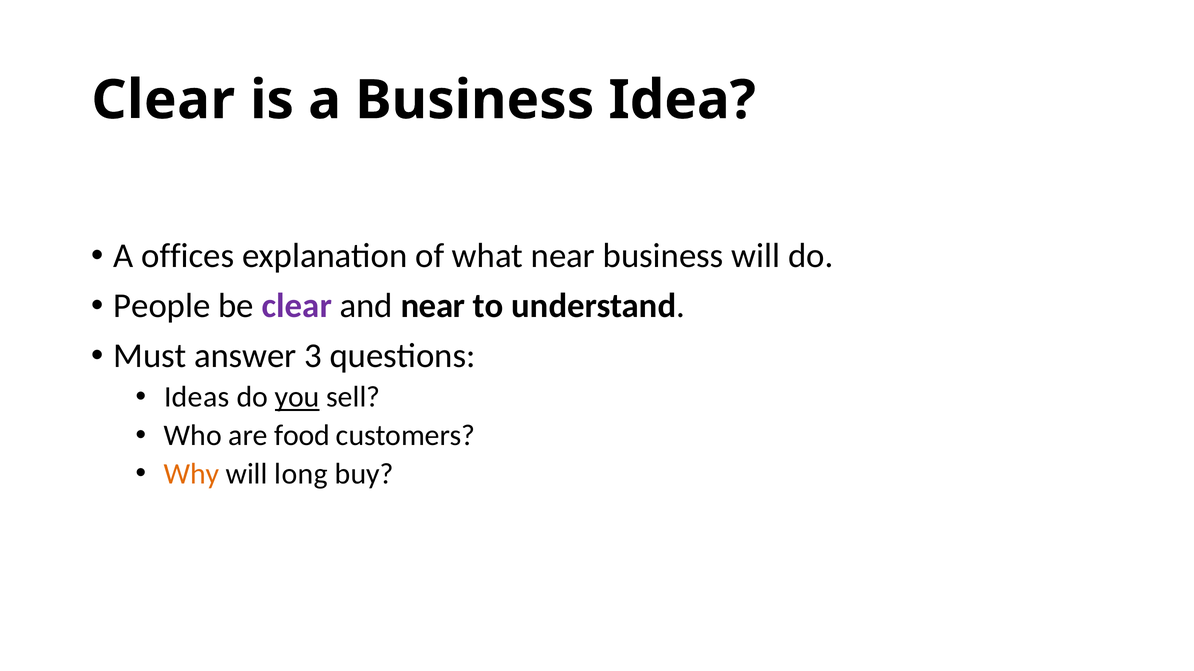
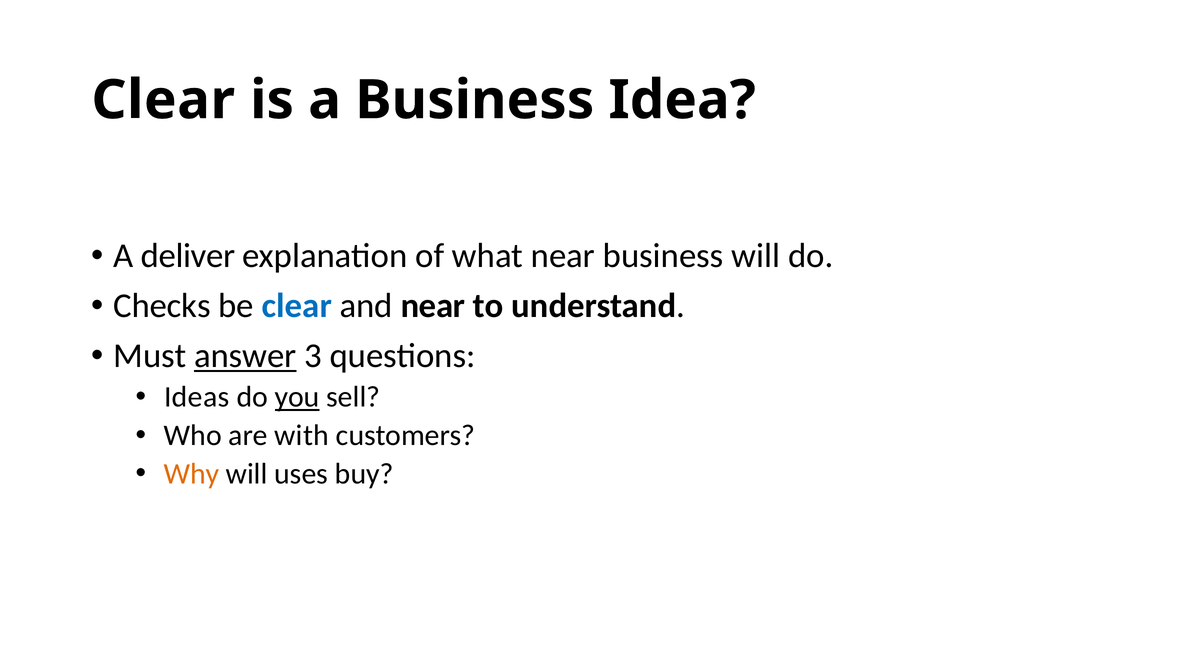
offices: offices -> deliver (188, 256)
People: People -> Checks (162, 306)
clear colour: purple -> blue (297, 306)
answer underline: none -> present (245, 356)
food: food -> with (302, 436)
long: long -> uses (301, 474)
